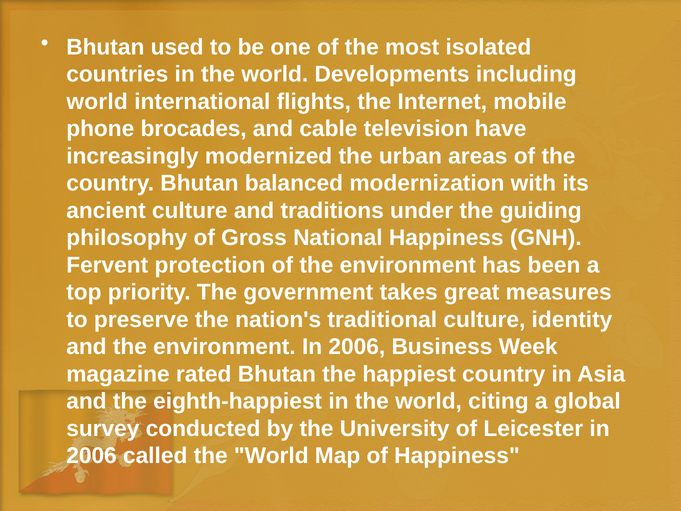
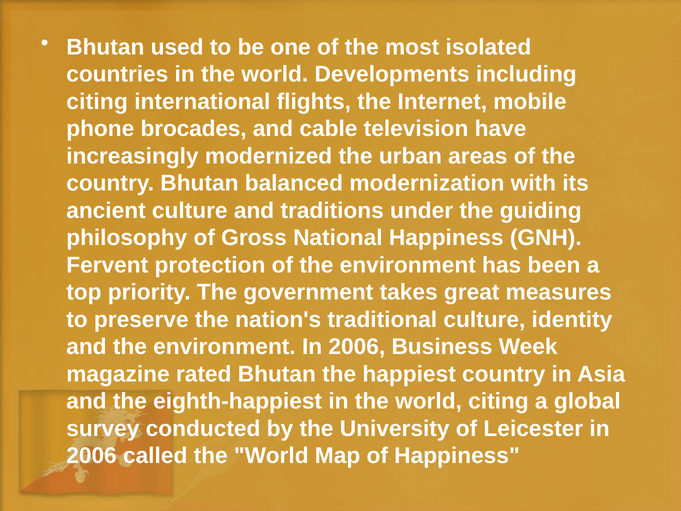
world: world -> citing (97, 101)
